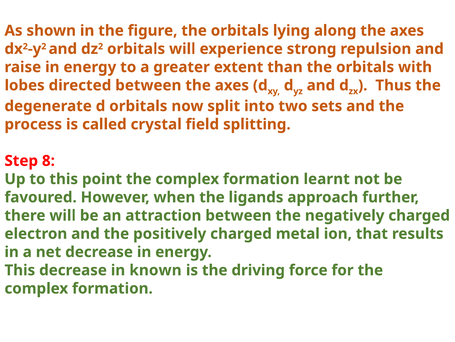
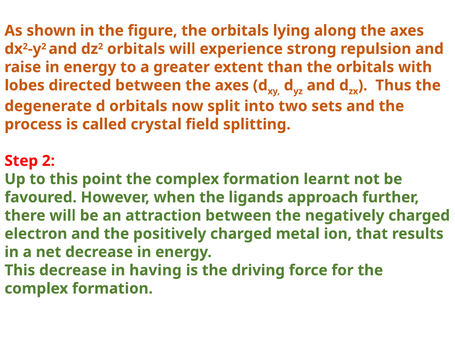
Step 8: 8 -> 2 (48, 160)
known: known -> having (155, 270)
